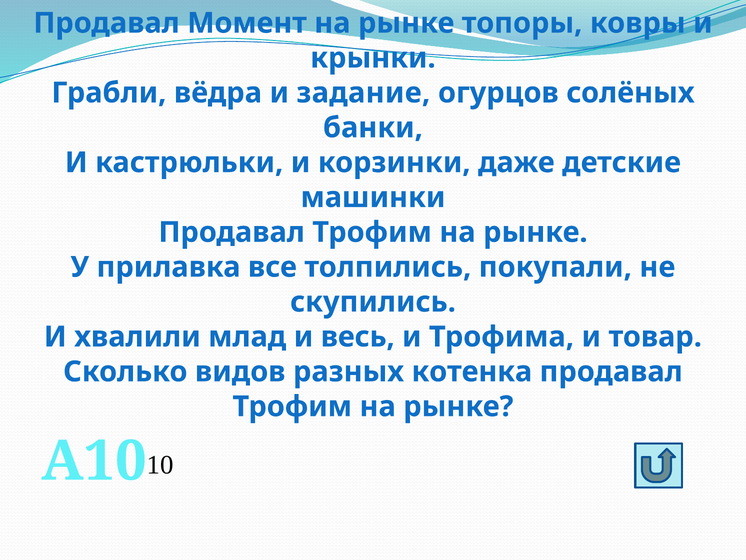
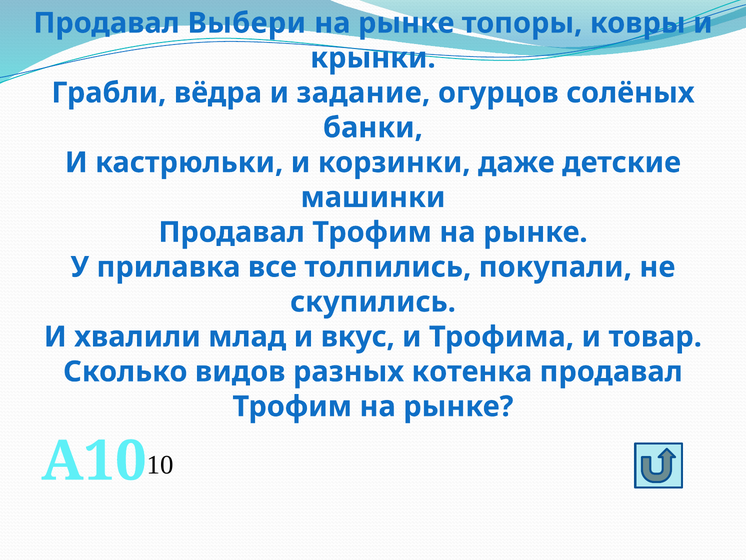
Момент: Момент -> Выбери (247, 23)
весь: весь -> вкус (358, 337)
